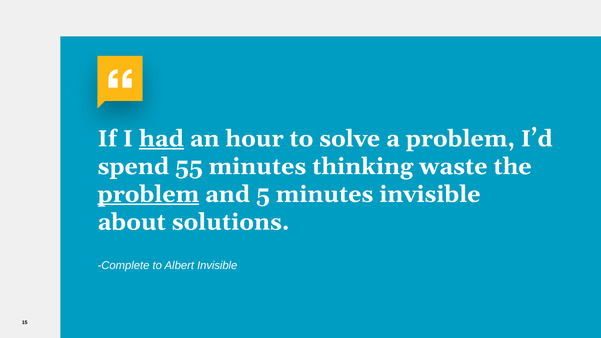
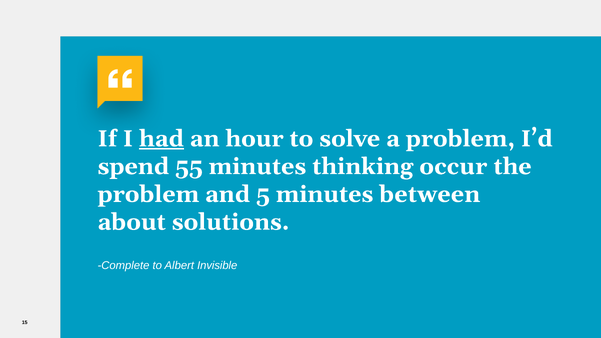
waste: waste -> occur (453, 166)
problem underline: present -> none (148, 194)
minutes invisible: invisible -> between (430, 194)
